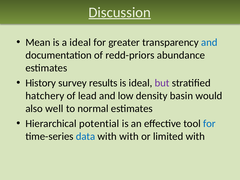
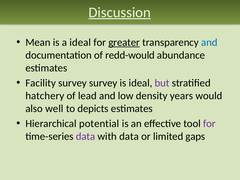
greater underline: none -> present (124, 42)
redd-priors: redd-priors -> redd-would (130, 55)
History: History -> Facility (41, 83)
survey results: results -> survey (103, 83)
basin: basin -> years (182, 96)
normal: normal -> depicts (93, 109)
for colour: blue -> purple (209, 124)
data colour: blue -> purple (86, 136)
with with: with -> data (129, 136)
limited with: with -> gaps (195, 136)
